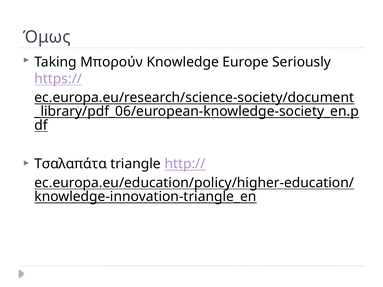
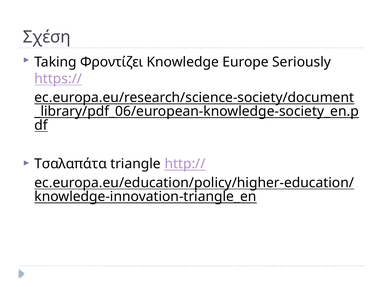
Όμως: Όμως -> Σχέση (47, 37)
Μπορούν: Μπορούν -> Φροντίζει (112, 62)
